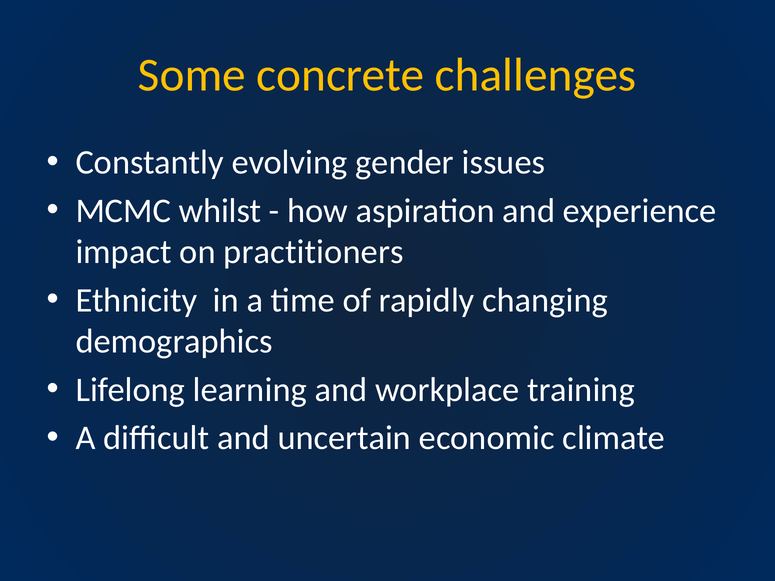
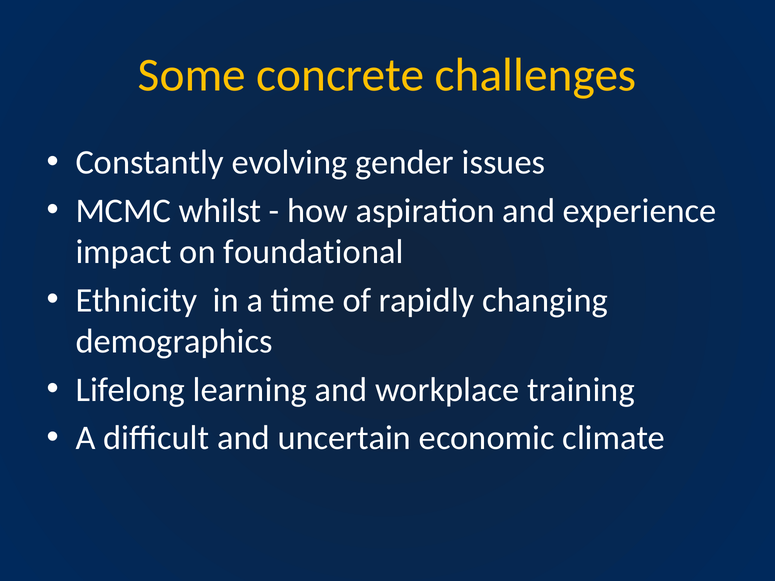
practitioners: practitioners -> foundational (314, 252)
